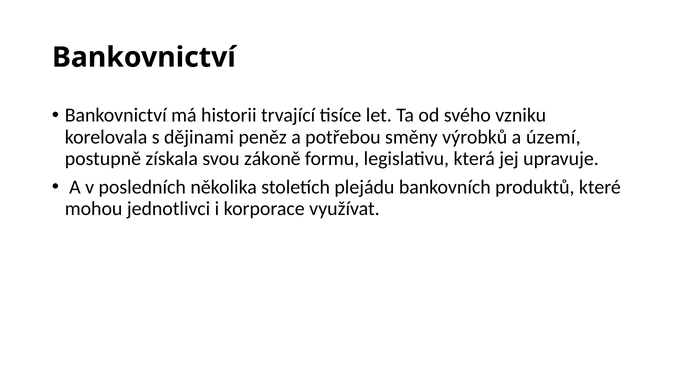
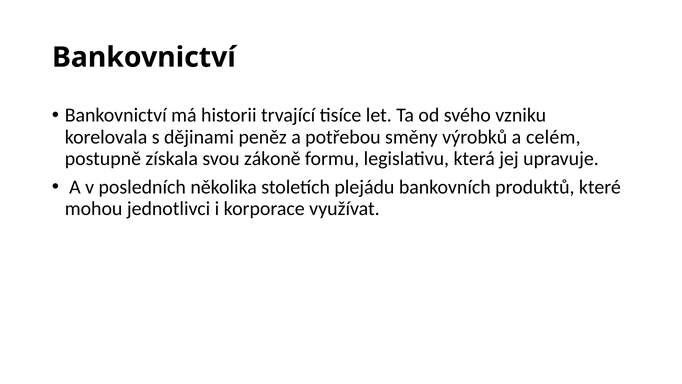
území: území -> celém (553, 137)
